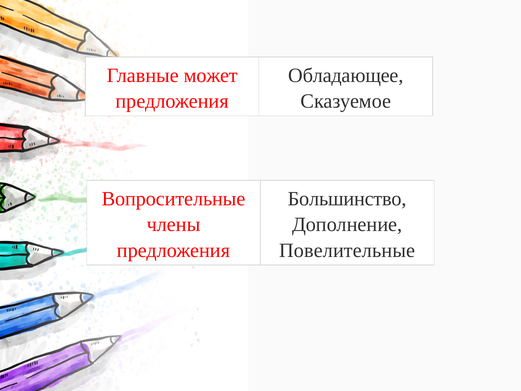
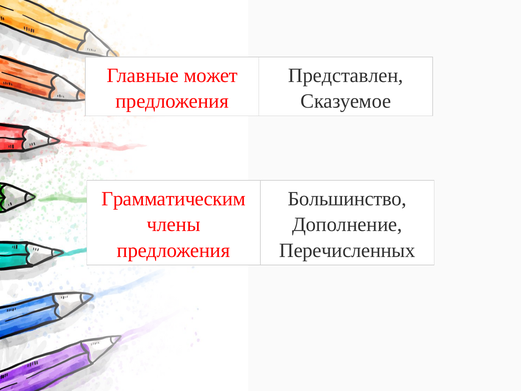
Обладающее: Обладающее -> Представлен (346, 75)
Вопросительные: Вопросительные -> Грамматическим (174, 199)
Повелительные: Повелительные -> Перечисленных (347, 250)
